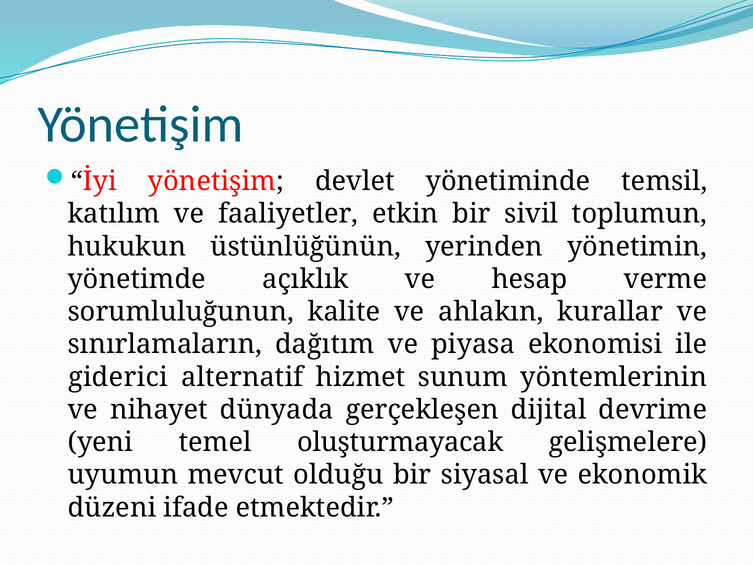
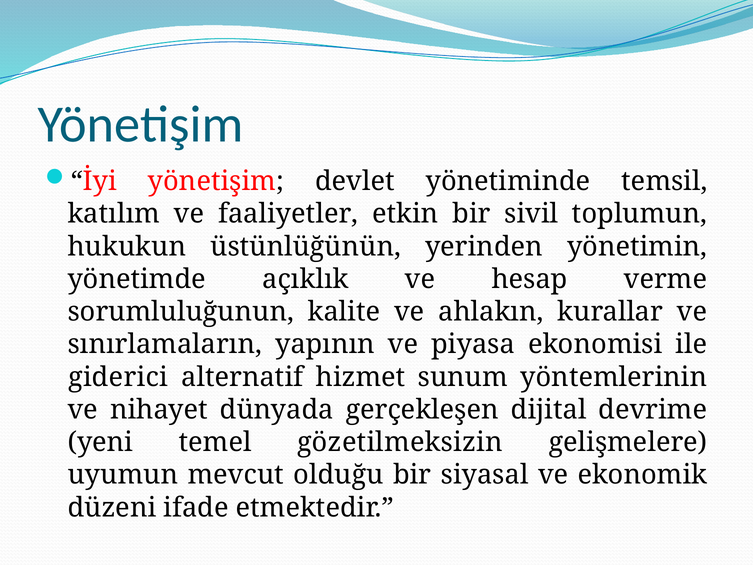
dağıtım: dağıtım -> yapının (325, 344)
oluşturmayacak: oluşturmayacak -> gözetilmeksizin (400, 442)
